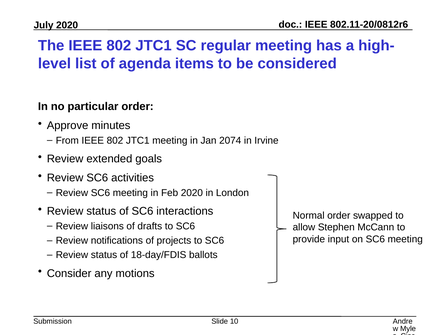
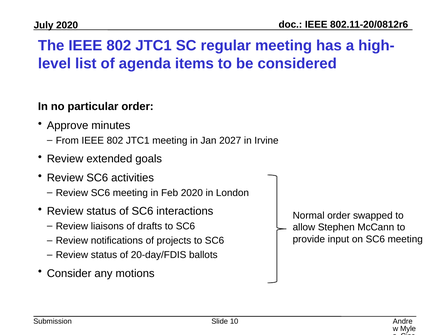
2074: 2074 -> 2027 (230, 140)
18-day/FDIS: 18-day/FDIS -> 20-day/FDIS (159, 255)
